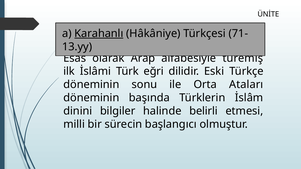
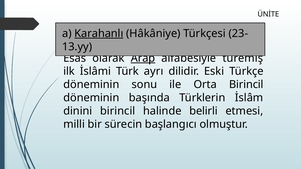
71-: 71- -> 23- (238, 33)
Arap underline: none -> present (143, 58)
eğri: eğri -> ayrı (154, 71)
Orta Ataları: Ataları -> Birincil (246, 85)
dinini bilgiler: bilgiler -> birincil (118, 111)
